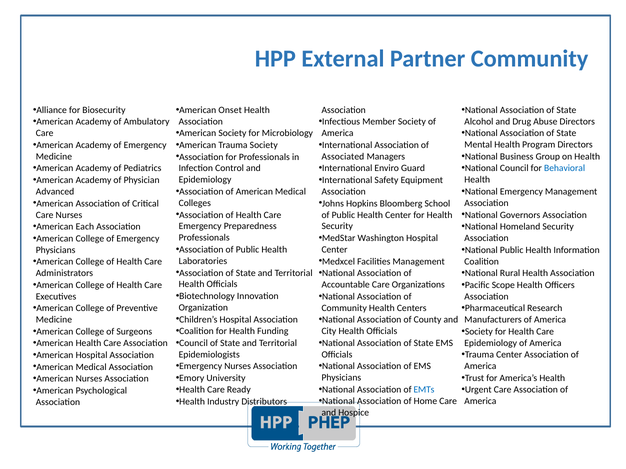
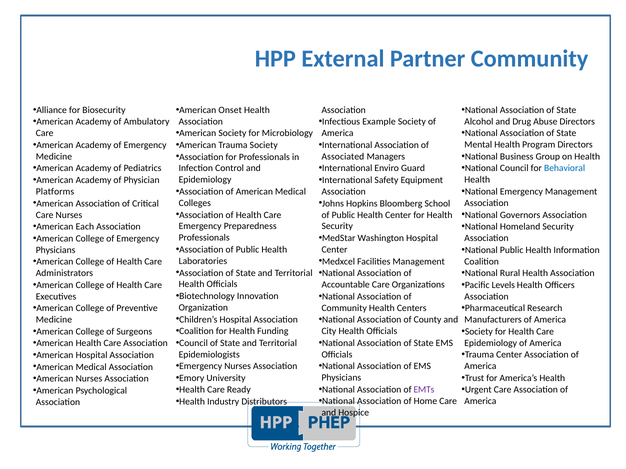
Member: Member -> Example (379, 122)
Advanced: Advanced -> Platforms (55, 192)
Scope: Scope -> Levels (503, 285)
EMTs colour: blue -> purple (424, 390)
